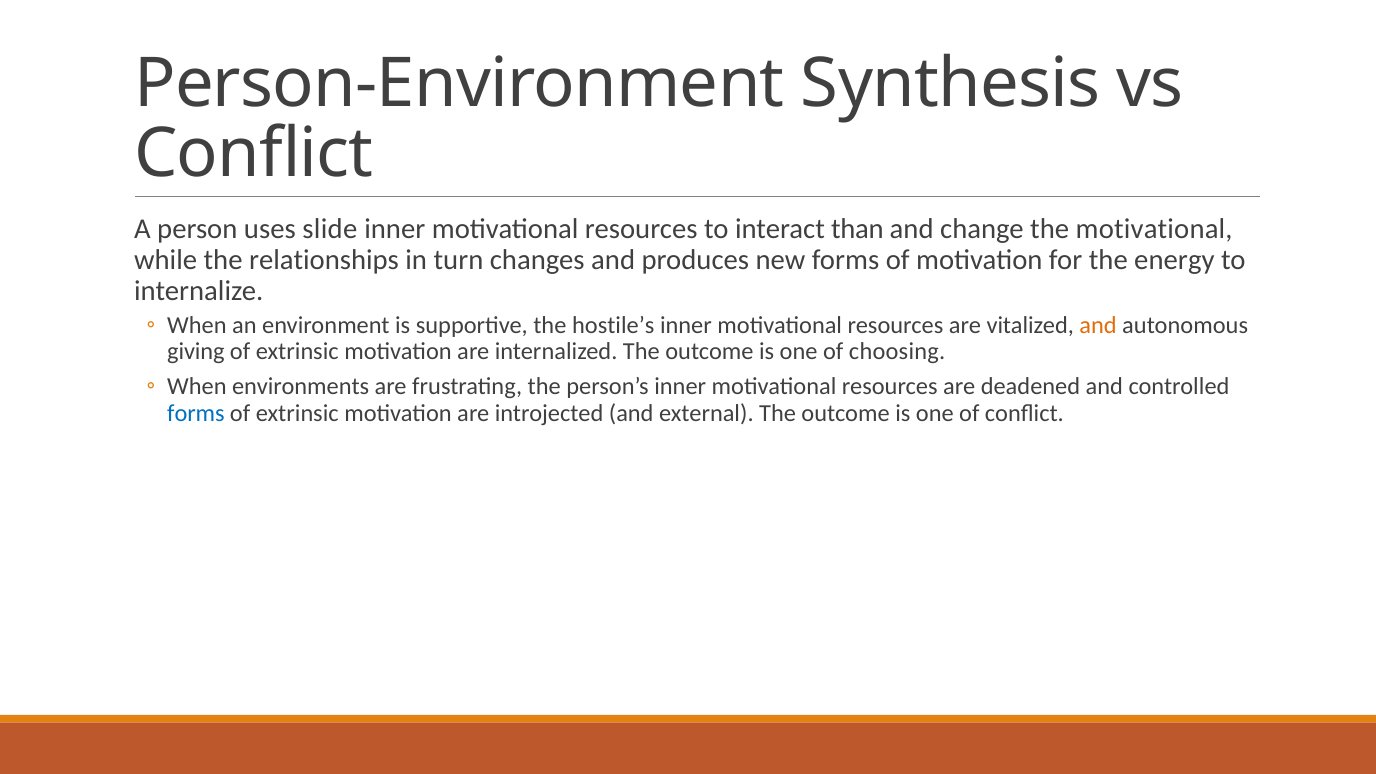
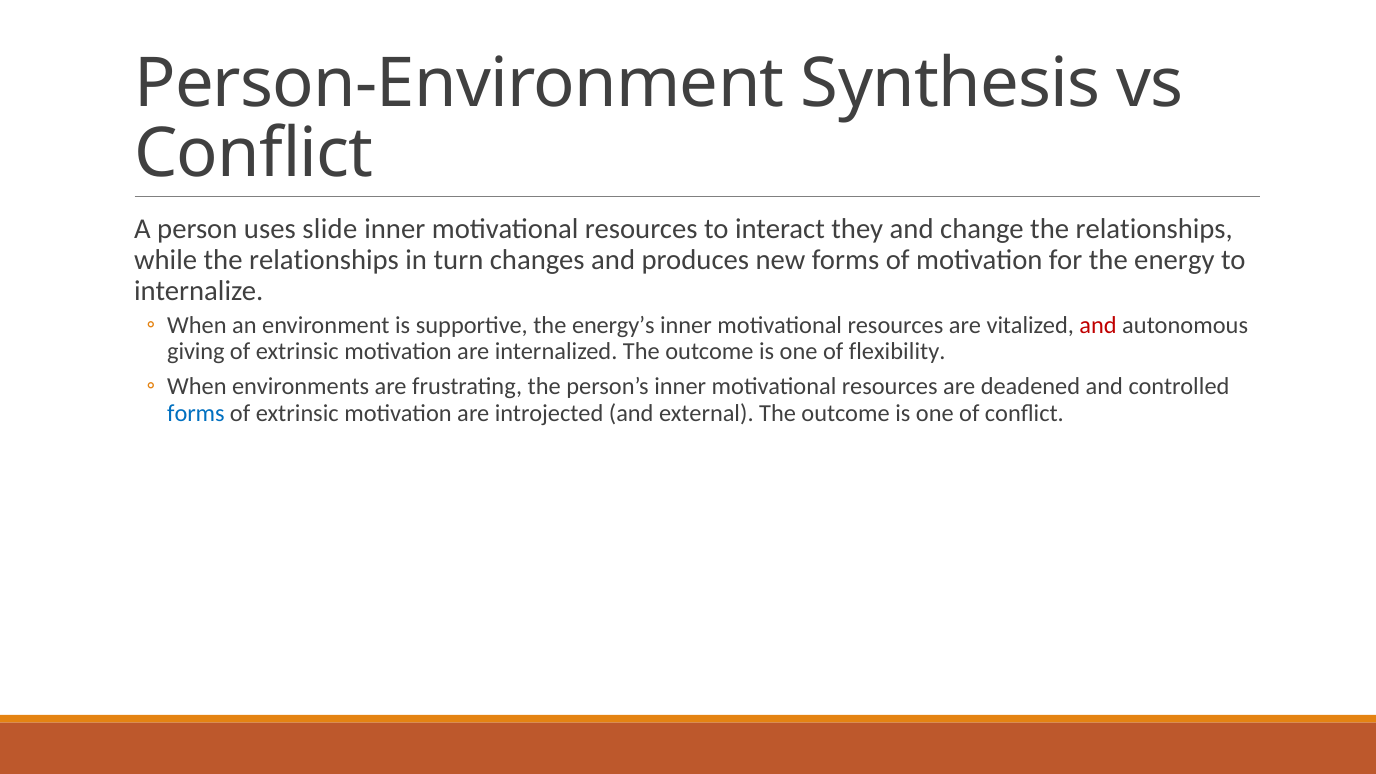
than: than -> they (857, 229)
change the motivational: motivational -> relationships (1154, 229)
hostile’s: hostile’s -> energy’s (613, 325)
and colour: orange -> red (1098, 325)
choosing: choosing -> flexibility (897, 352)
